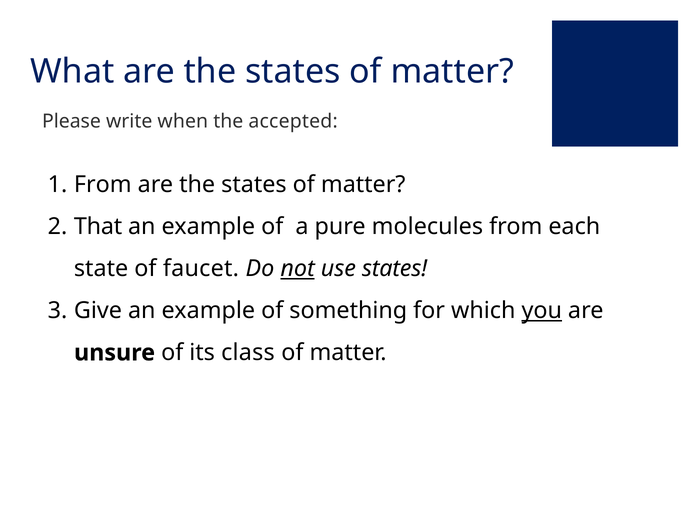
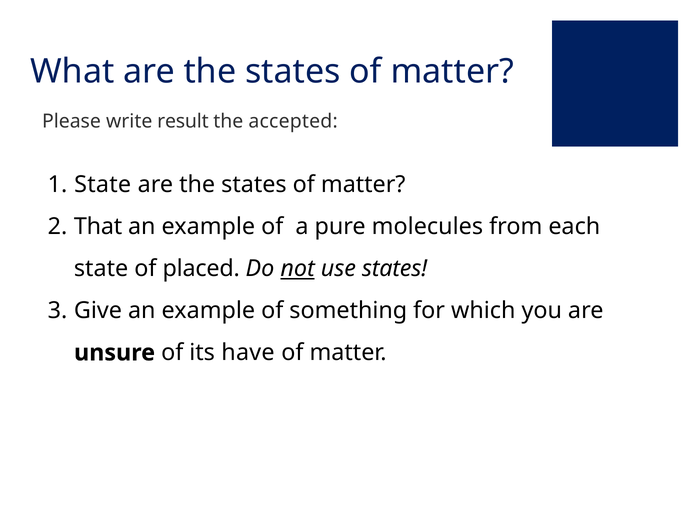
when: when -> result (183, 122)
From: From -> State (103, 185)
faucet: faucet -> placed (201, 269)
you underline: present -> none (542, 311)
class: class -> have (248, 353)
